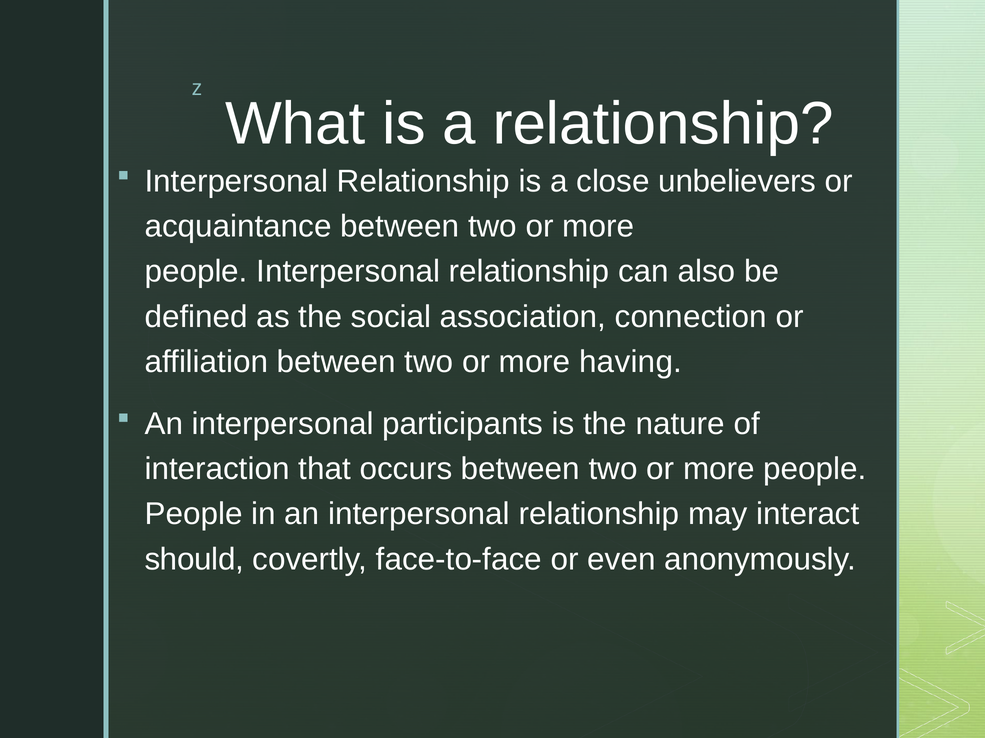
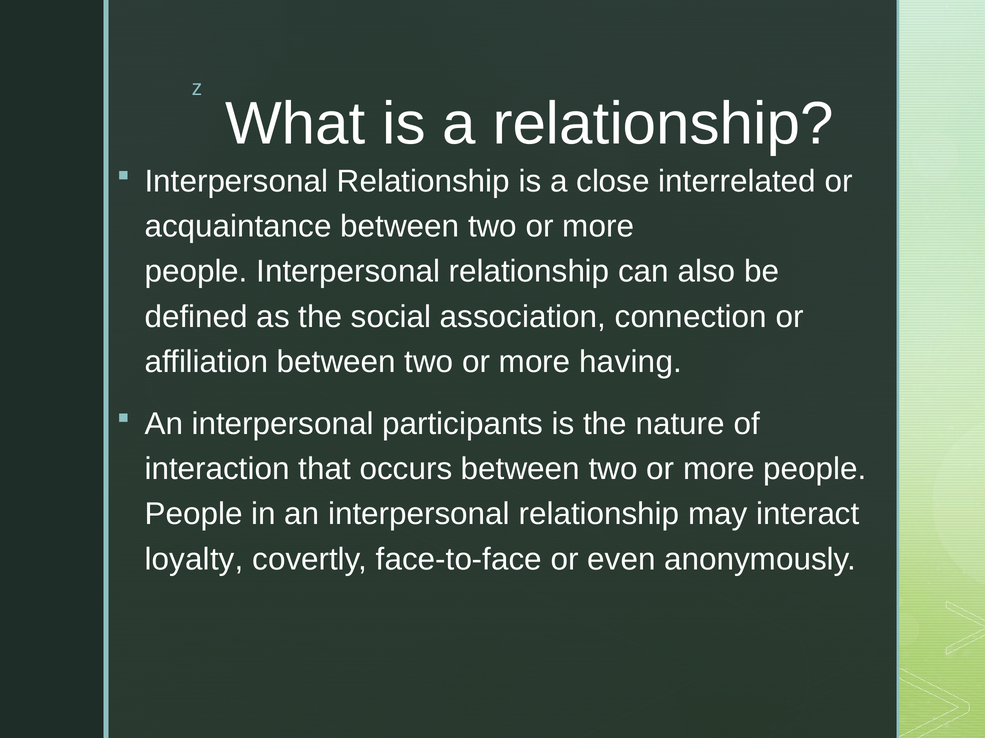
unbelievers: unbelievers -> interrelated (737, 181)
should: should -> loyalty (194, 560)
